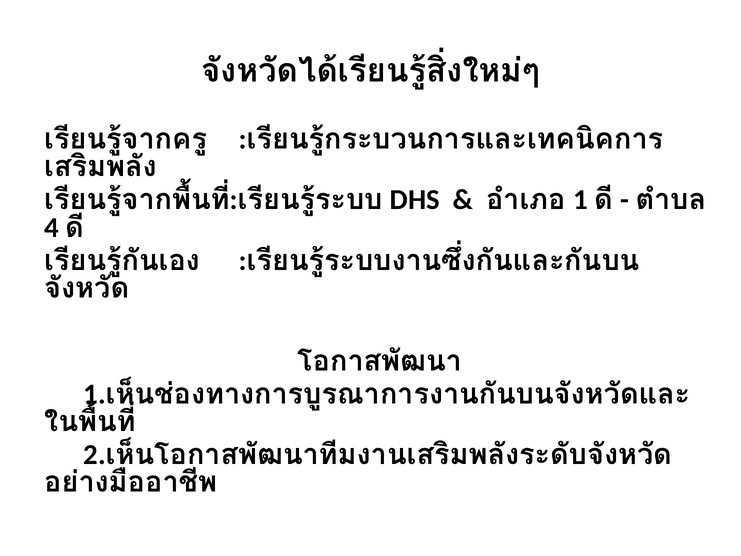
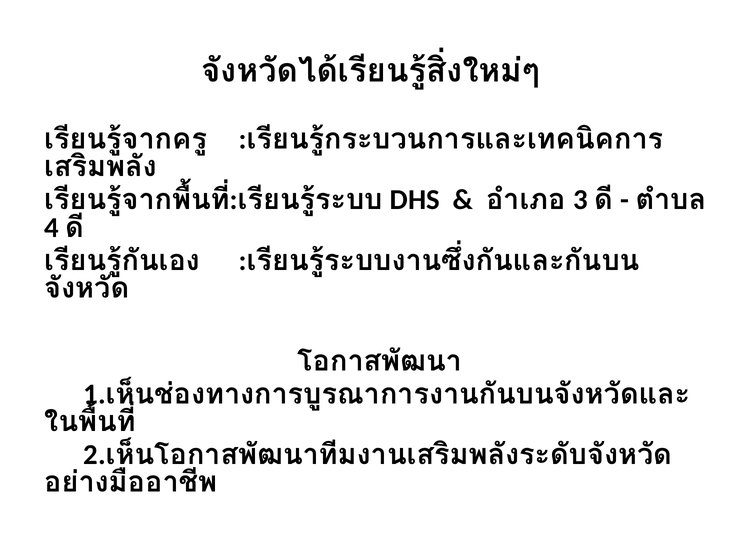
1: 1 -> 3 (580, 200)
